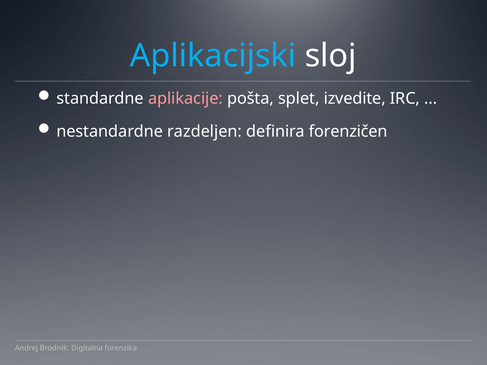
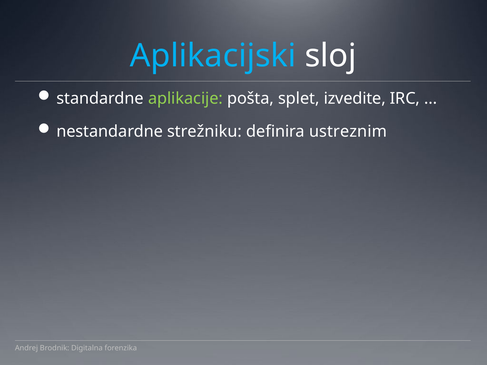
aplikacije colour: pink -> light green (185, 99)
razdeljen: razdeljen -> strežniku (205, 132)
forenzičen: forenzičen -> ustreznim (348, 132)
